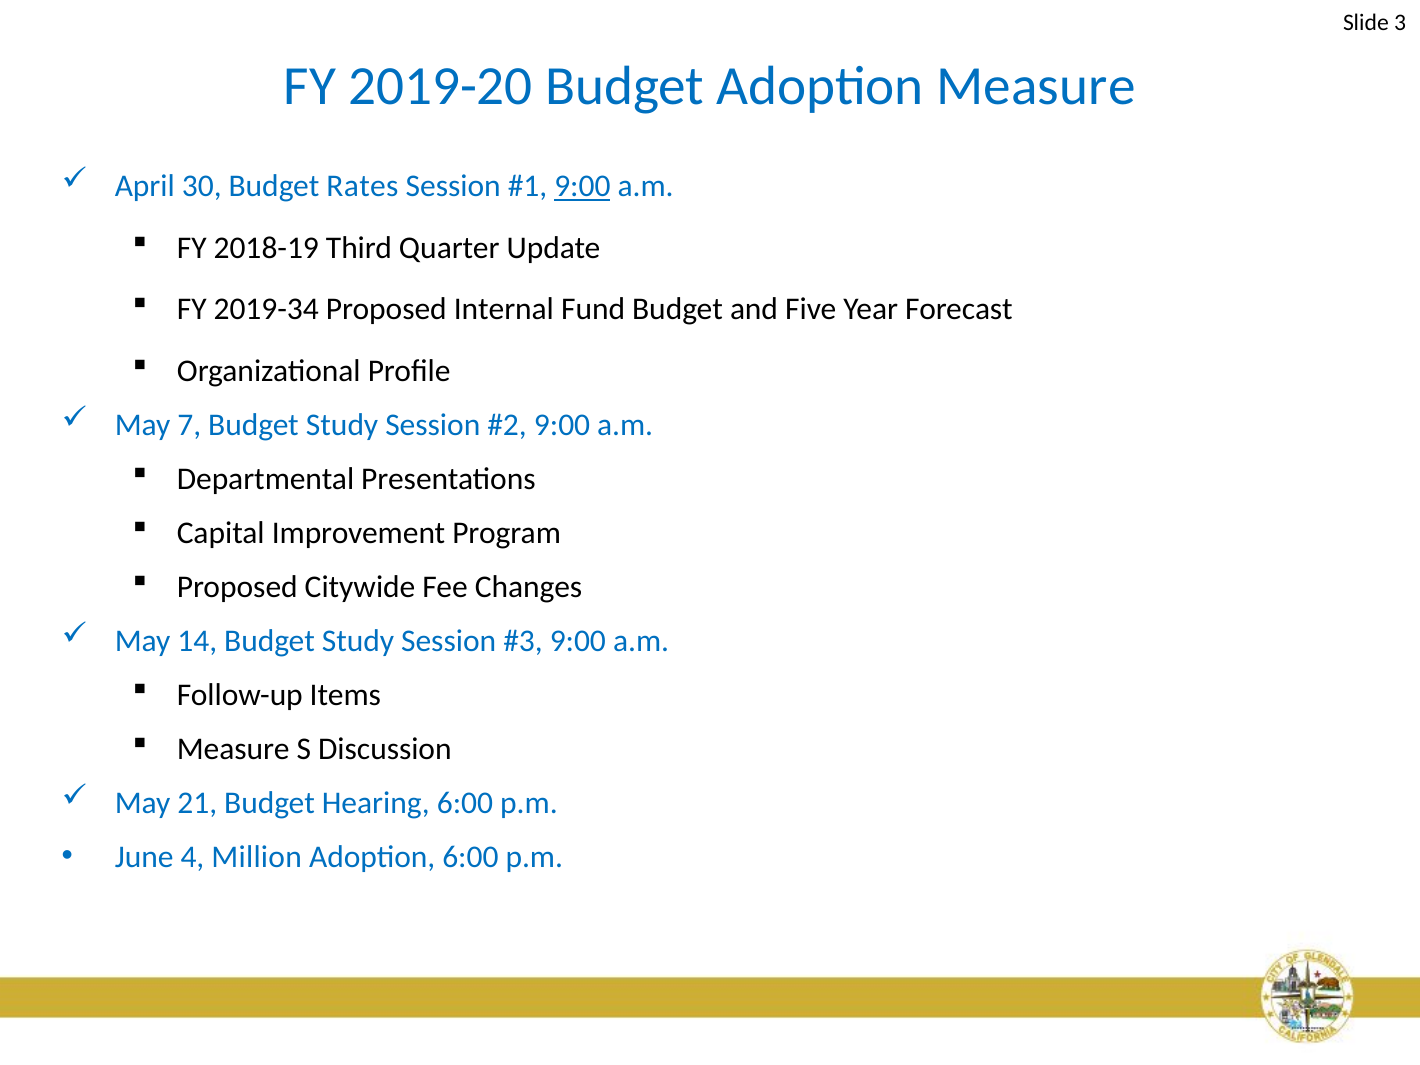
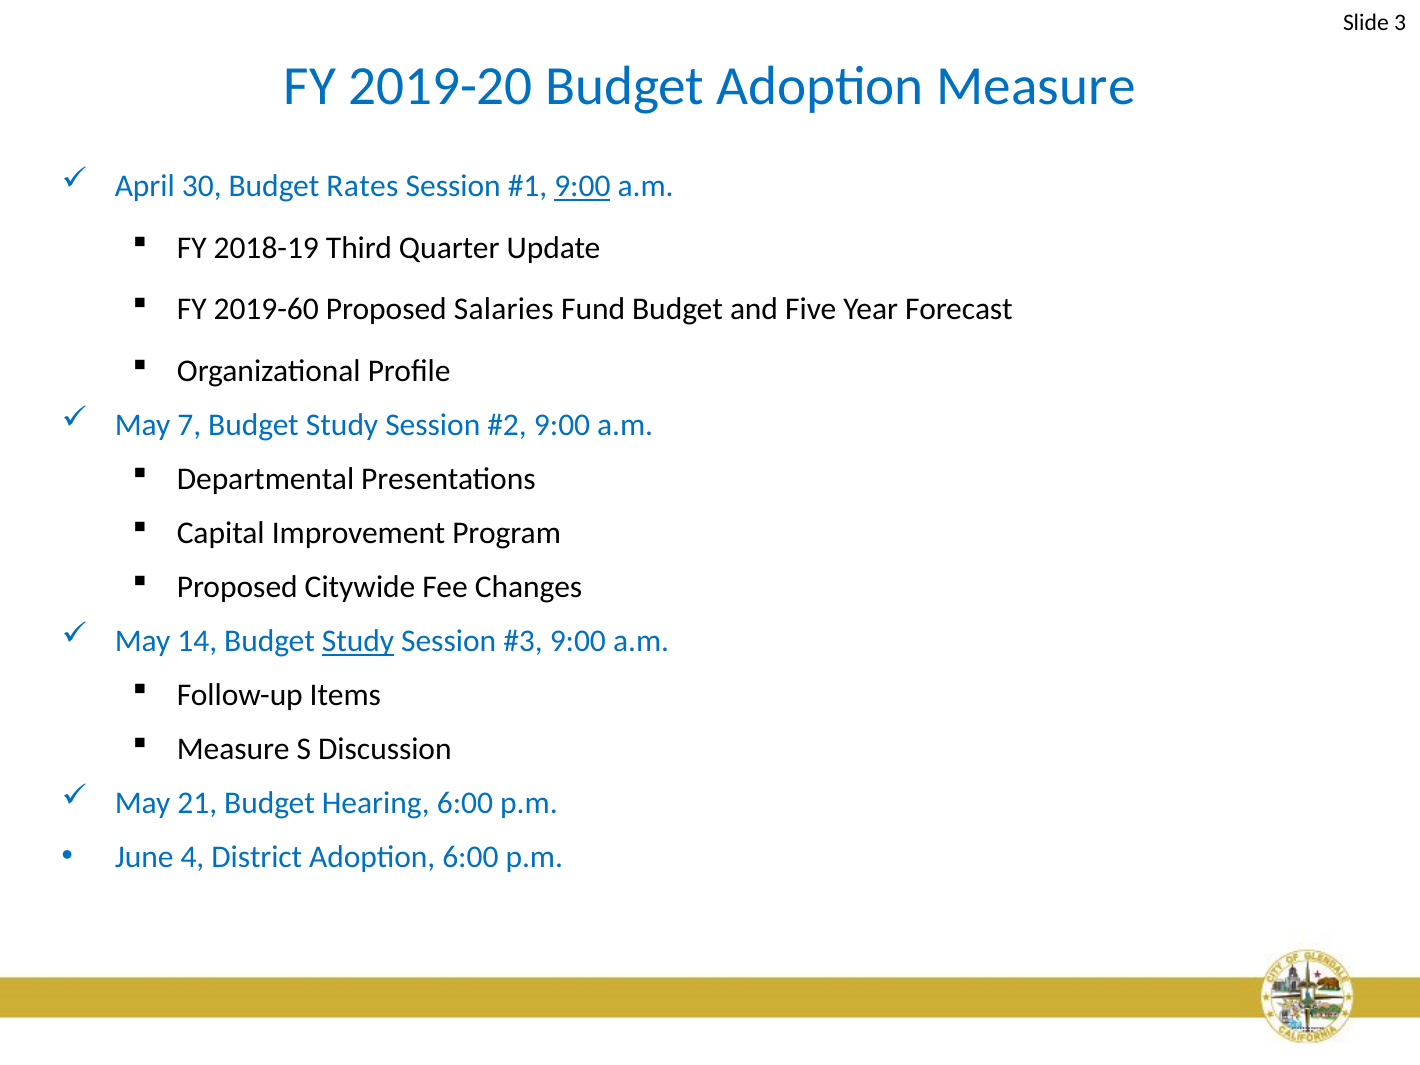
2019-34: 2019-34 -> 2019-60 (266, 309)
Internal: Internal -> Salaries (504, 309)
Study underline: none -> present (358, 641)
Million: Million -> District (257, 857)
